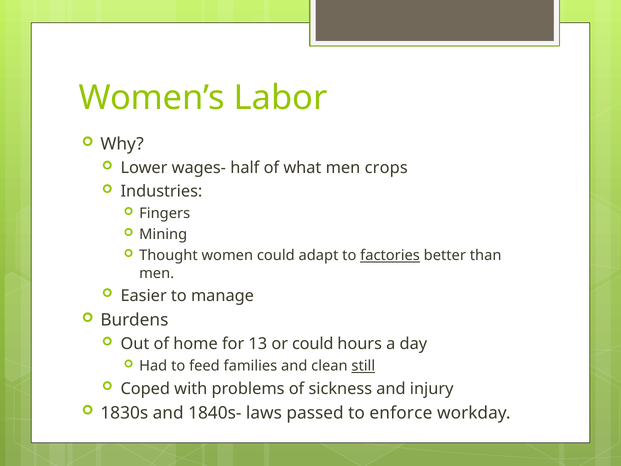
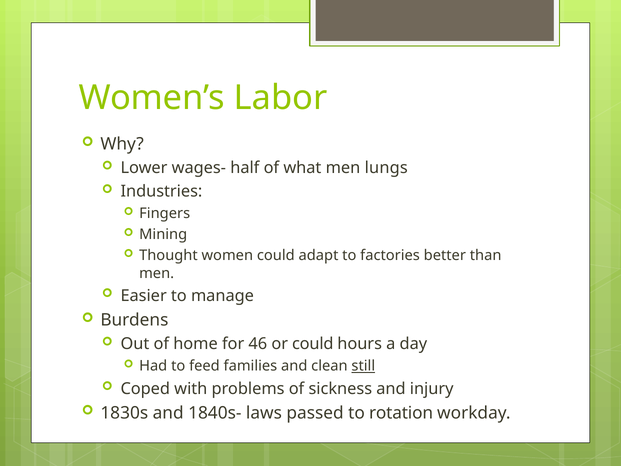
crops: crops -> lungs (386, 168)
factories underline: present -> none (390, 255)
13: 13 -> 46 (258, 344)
enforce: enforce -> rotation (401, 413)
